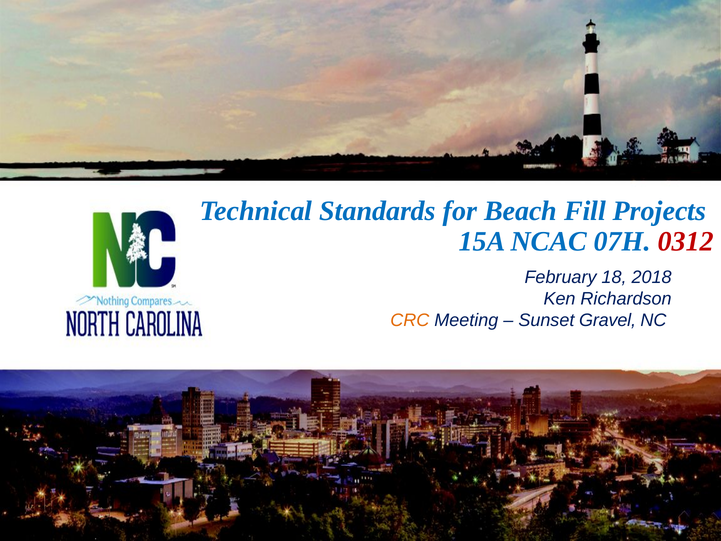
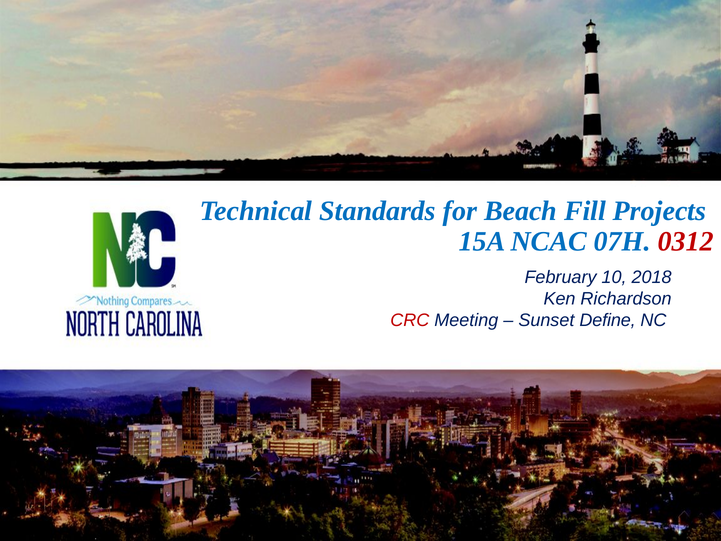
18: 18 -> 10 (614, 277)
CRC colour: orange -> red (410, 320)
Gravel: Gravel -> Define (608, 320)
